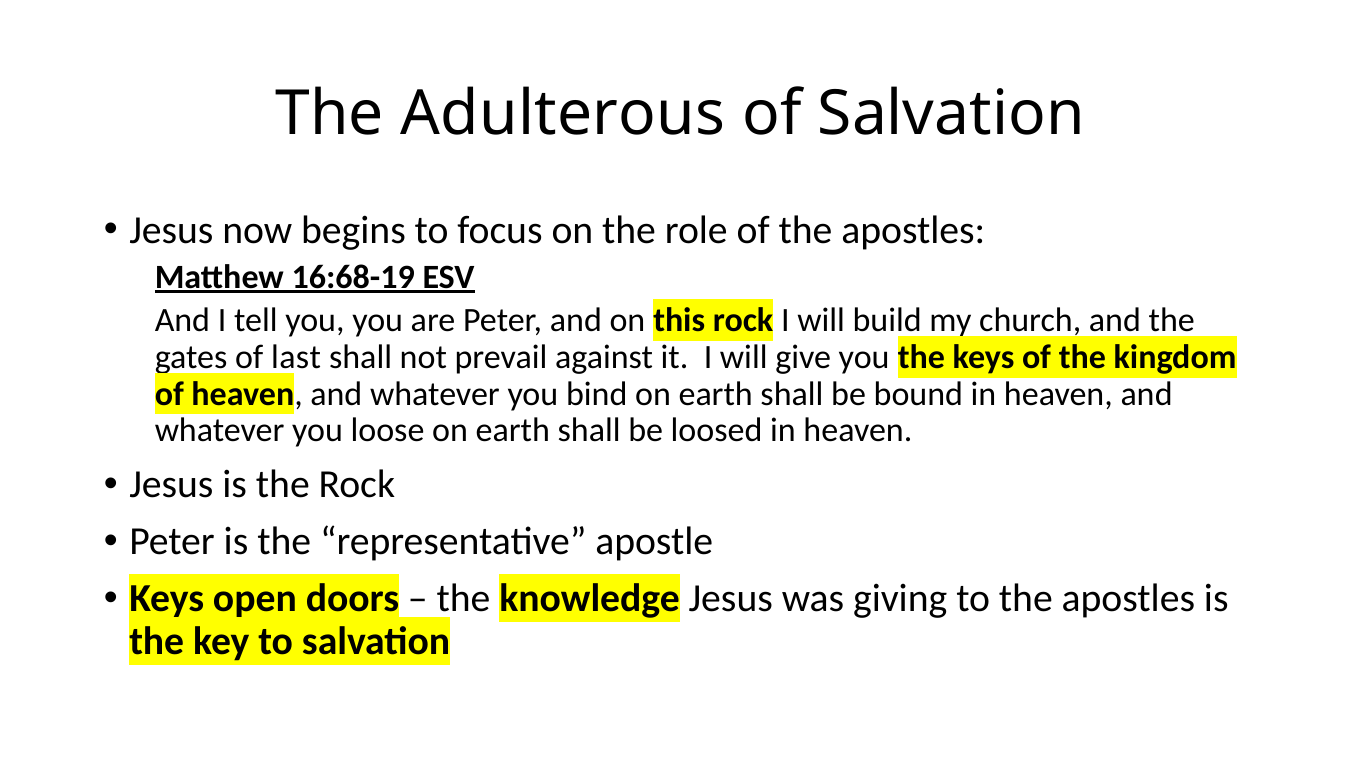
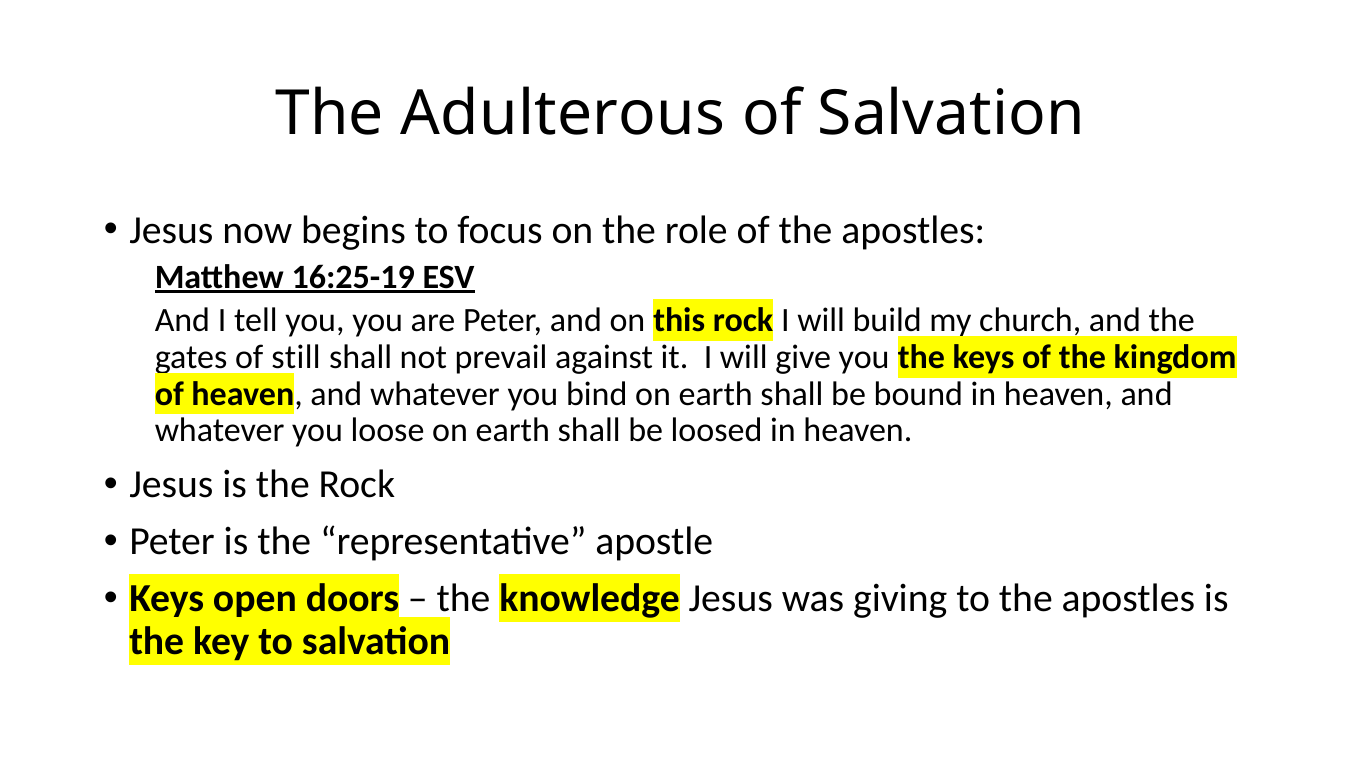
16:68-19: 16:68-19 -> 16:25-19 (353, 277)
last: last -> still (296, 358)
